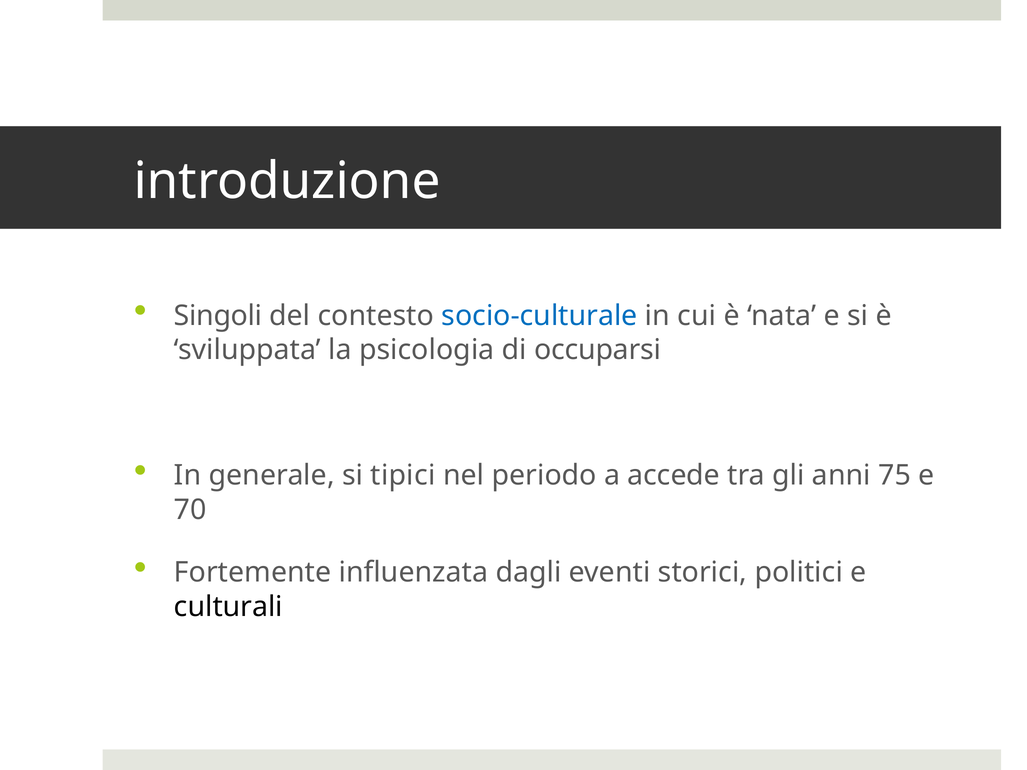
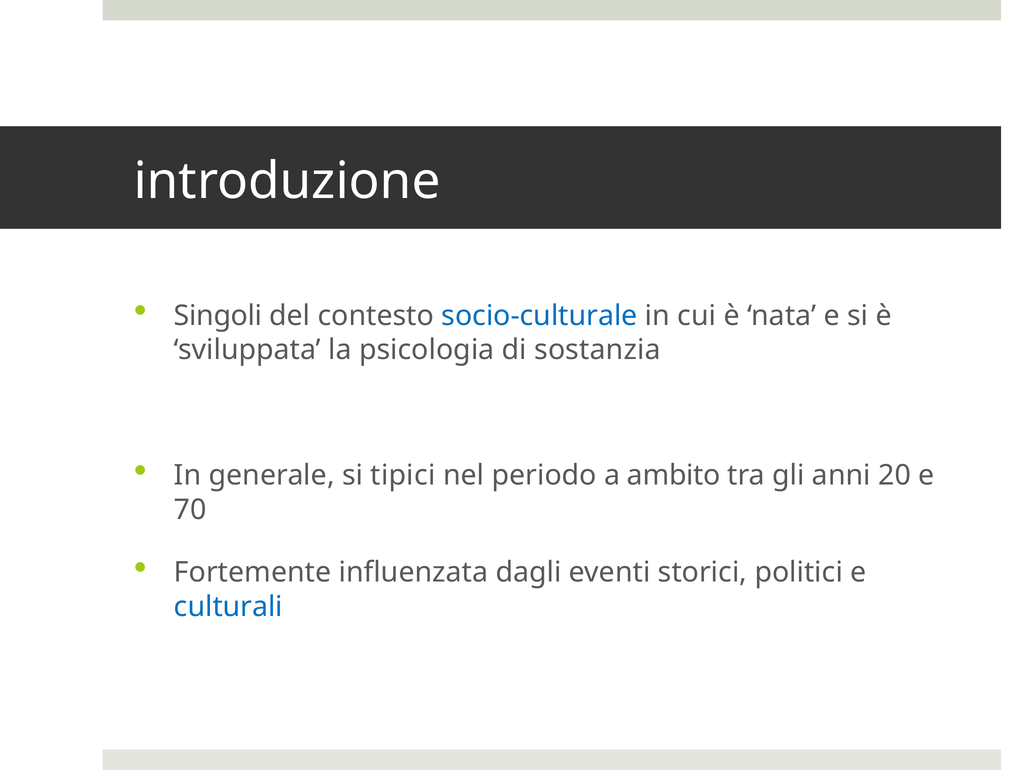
occuparsi: occuparsi -> sostanzia (597, 350)
accede: accede -> ambito (674, 476)
75: 75 -> 20 (895, 476)
culturali colour: black -> blue (228, 607)
